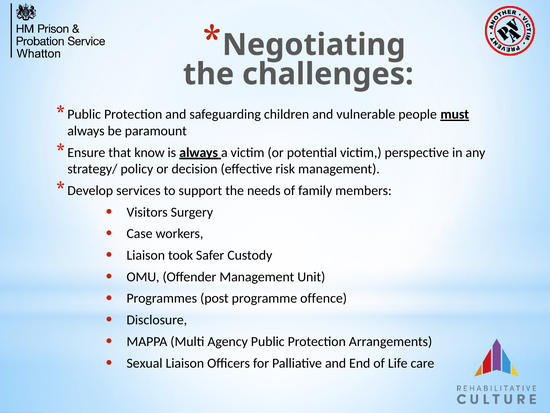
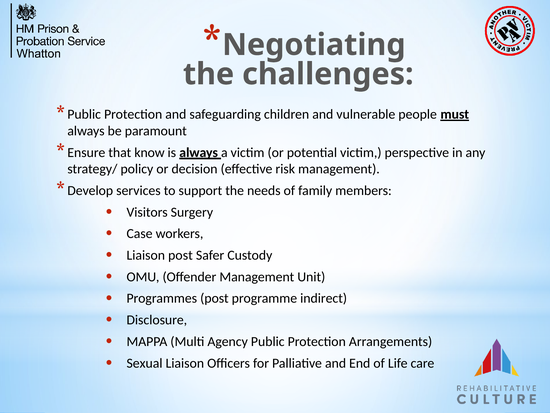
Liaison took: took -> post (180, 255)
offence: offence -> indirect (324, 298)
